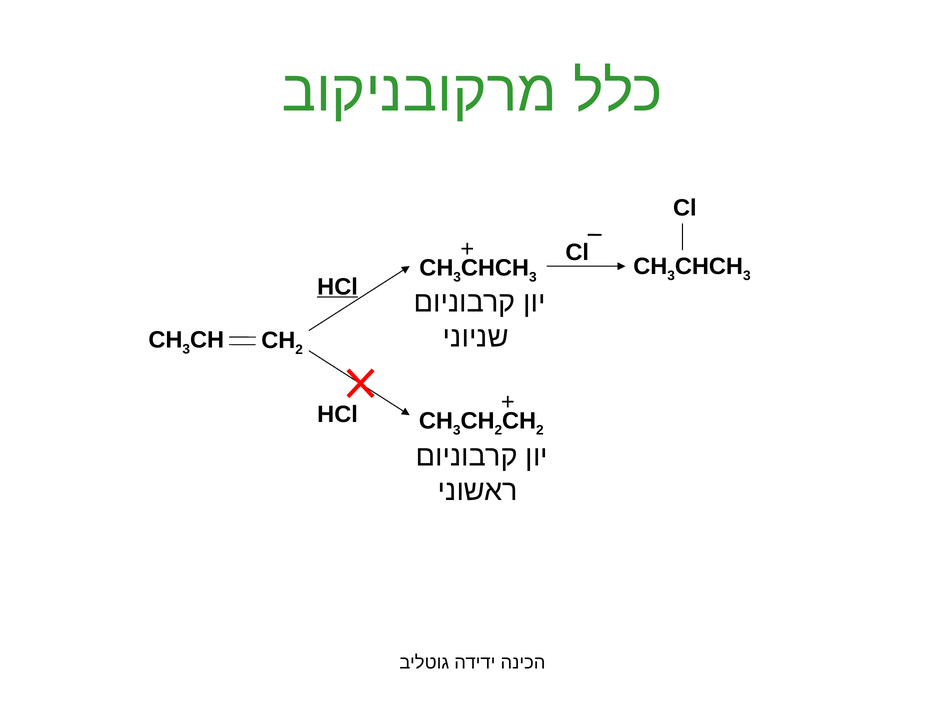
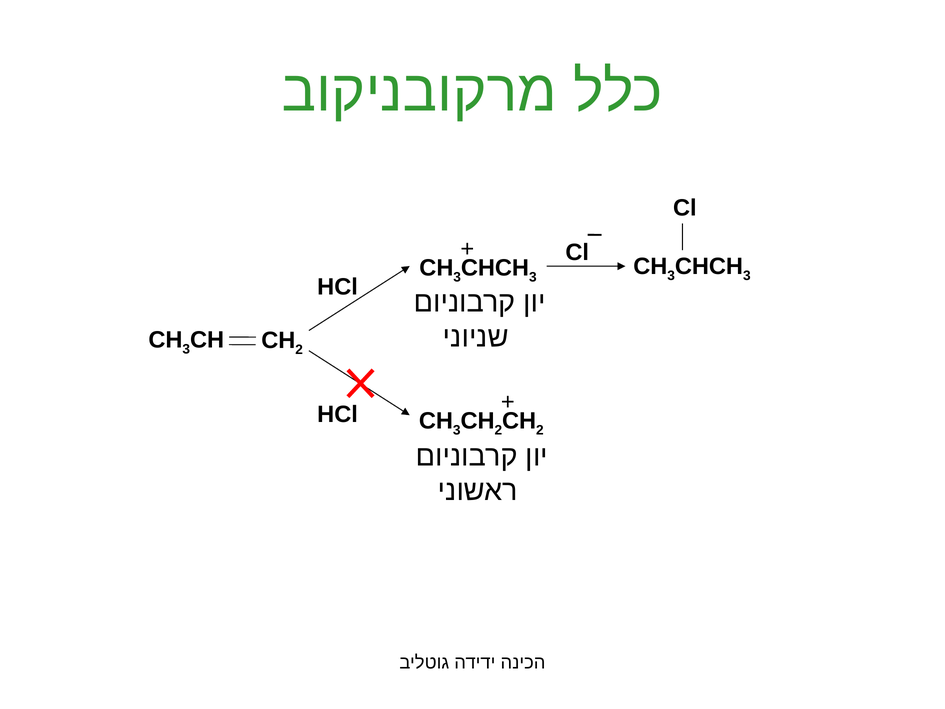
HCl underline: present -> none (338, 287)
